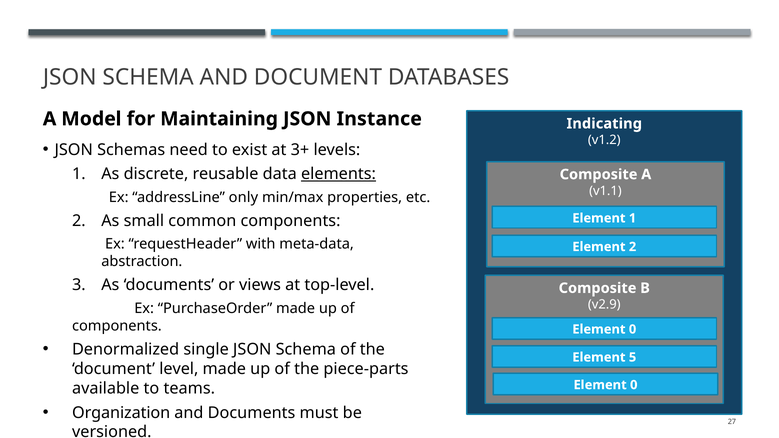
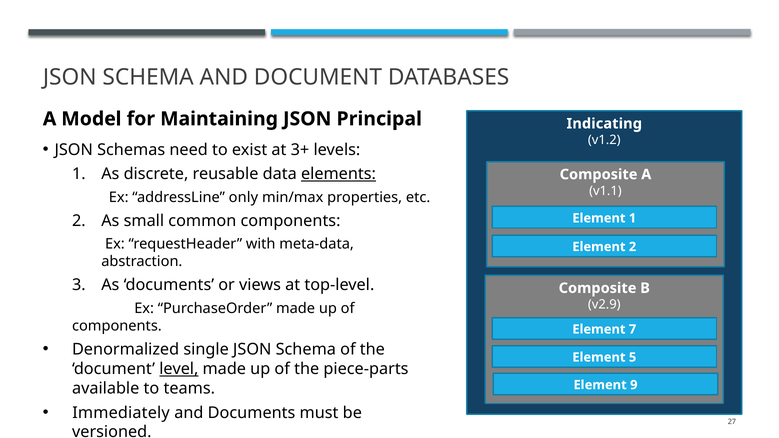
Instance: Instance -> Principal (379, 119)
0: 0 -> 7 (633, 329)
level underline: none -> present (179, 369)
0: 0 -> 9 (634, 385)
Organization: Organization -> Immediately (121, 413)
